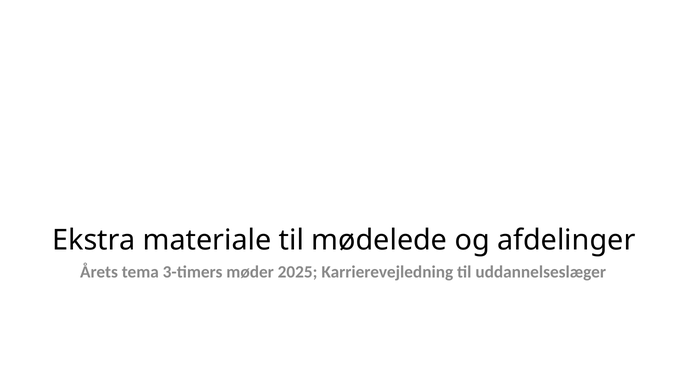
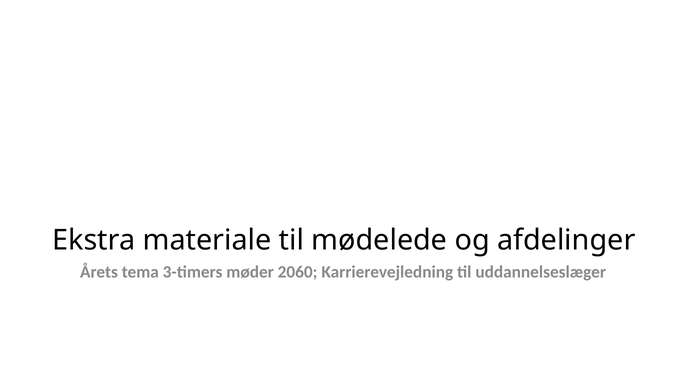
2025: 2025 -> 2060 (298, 272)
